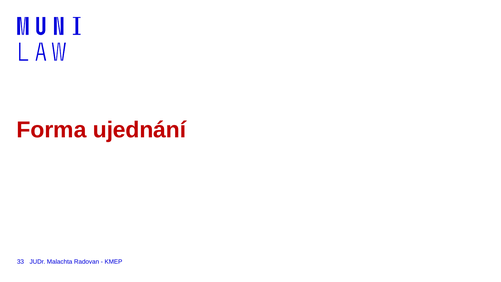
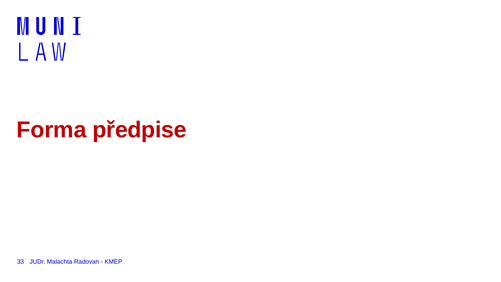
ujednání: ujednání -> předpise (140, 130)
